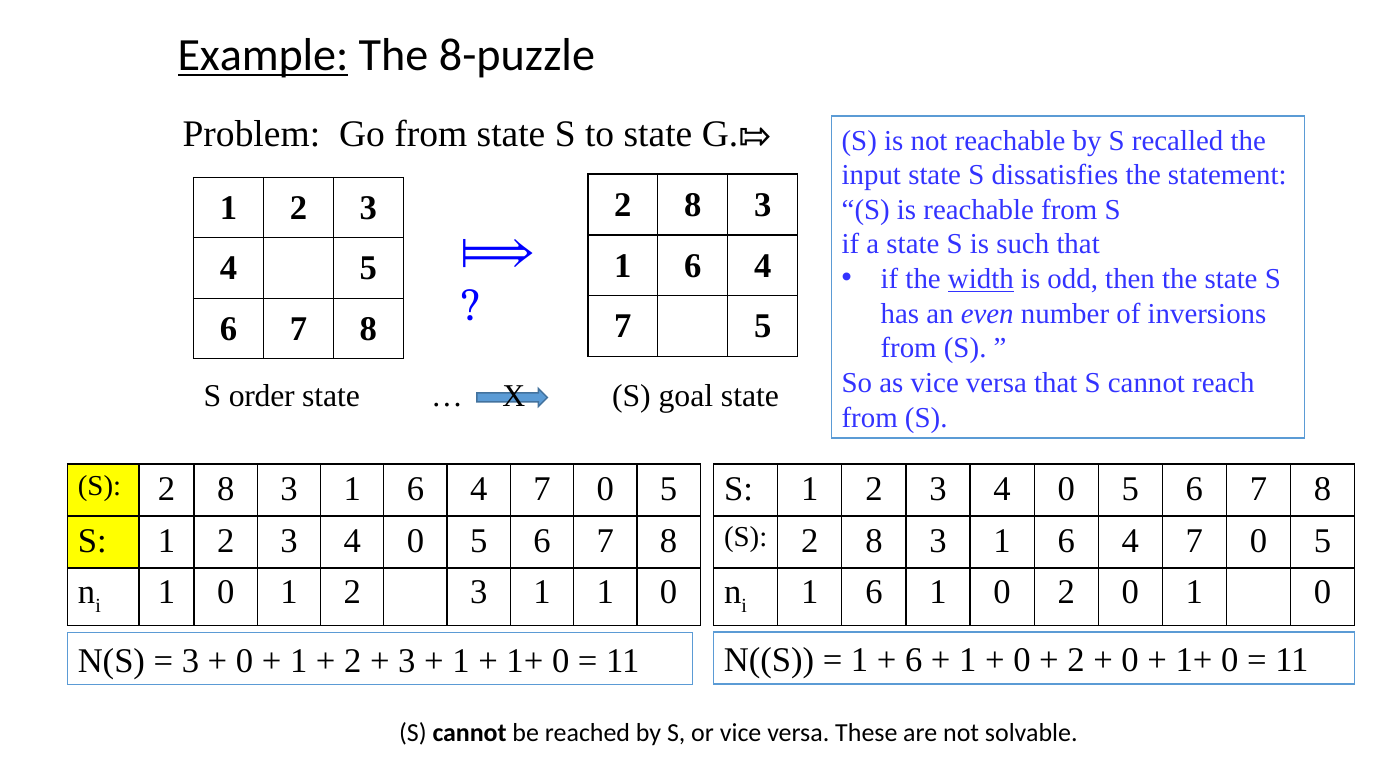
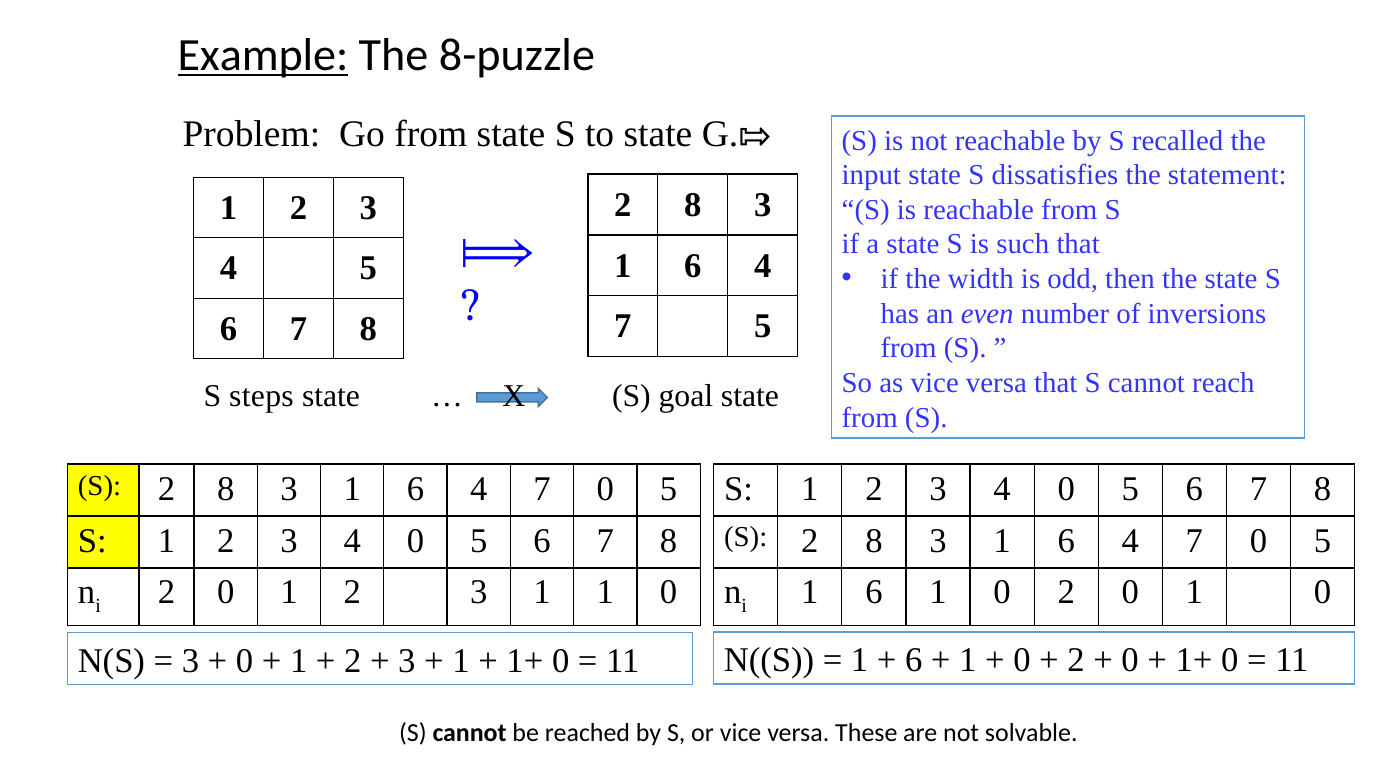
width underline: present -> none (981, 279)
order: order -> steps (261, 396)
1: 1 -> 2 (167, 593)
